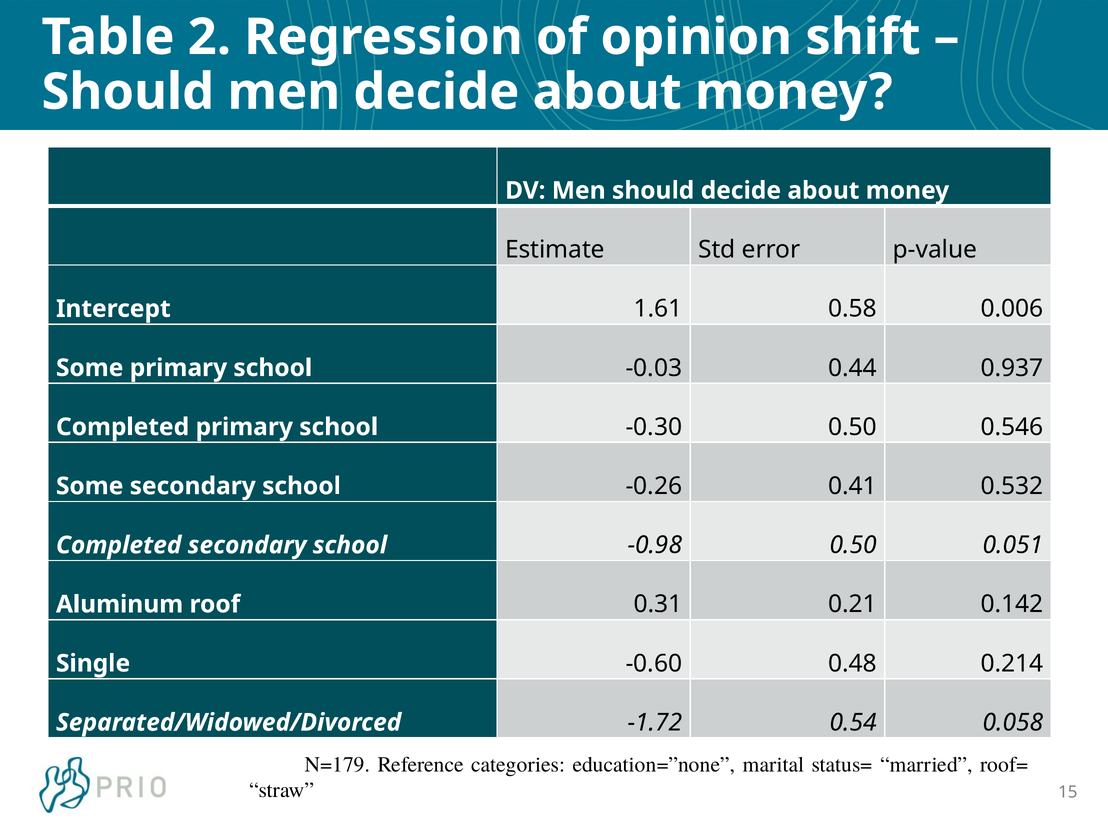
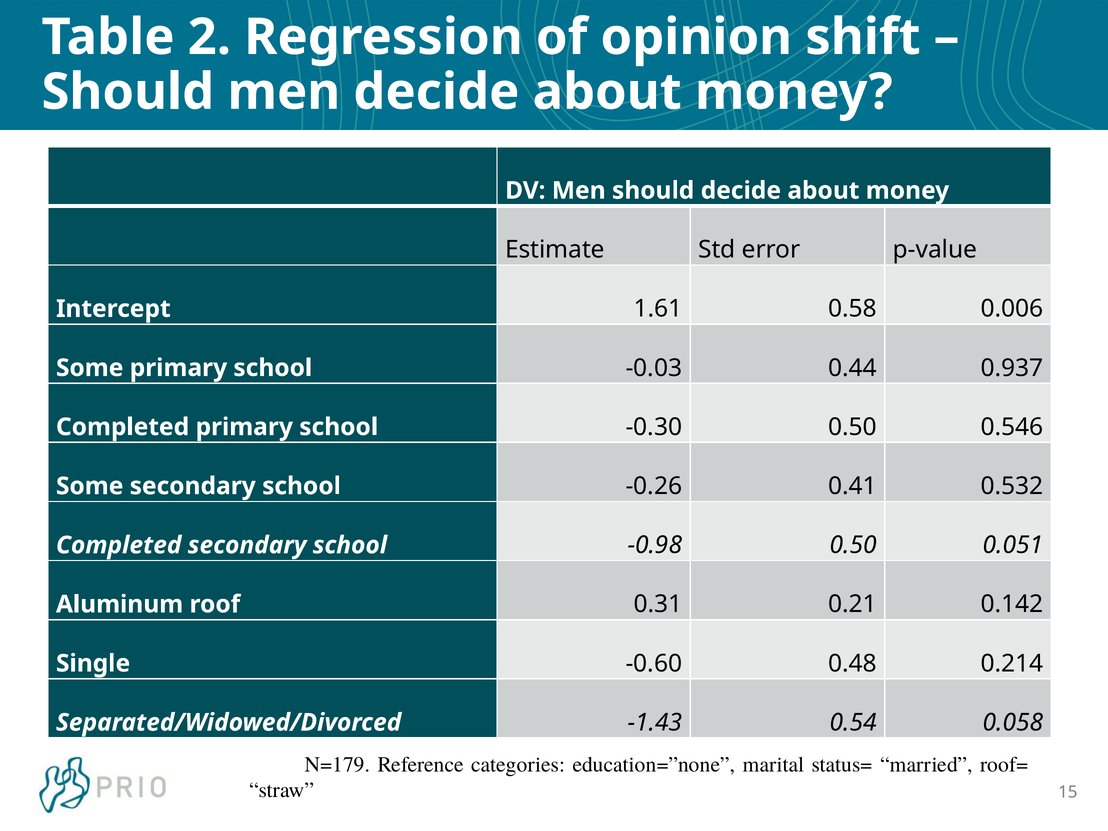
-1.72: -1.72 -> -1.43 (655, 723)
